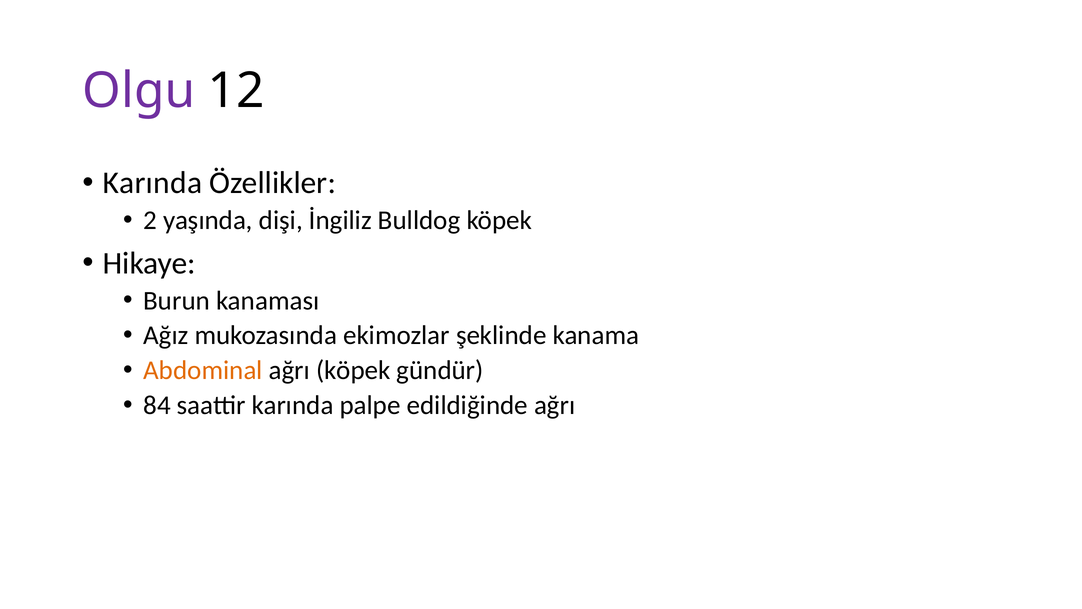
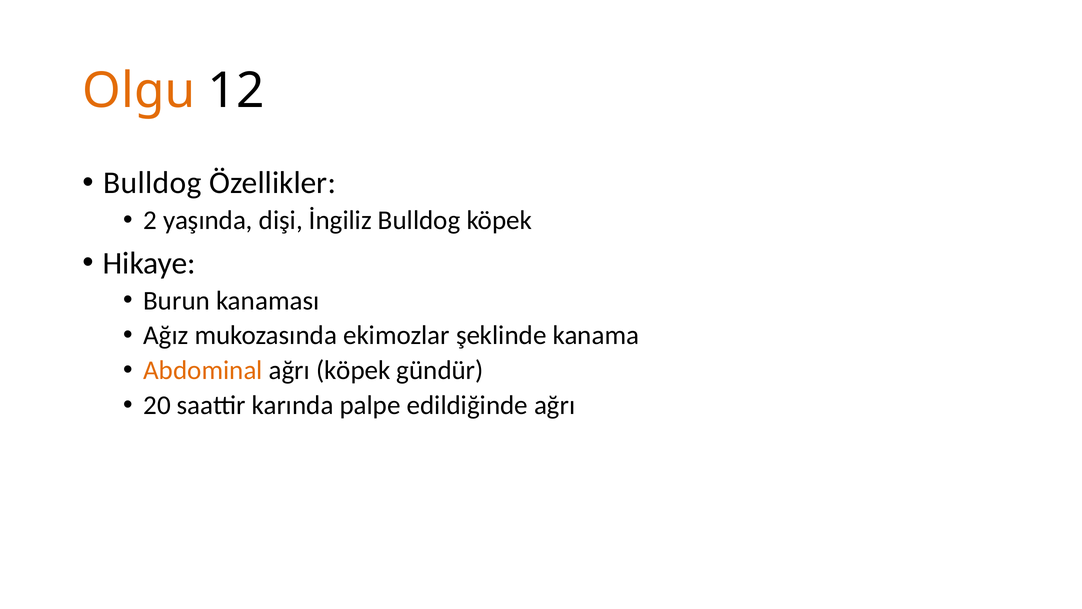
Olgu colour: purple -> orange (139, 91)
Karında: Karında -> Bulldog (152, 183)
84: 84 -> 20 (157, 405)
